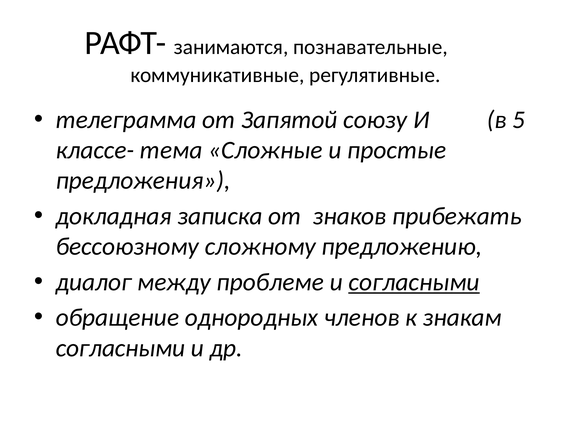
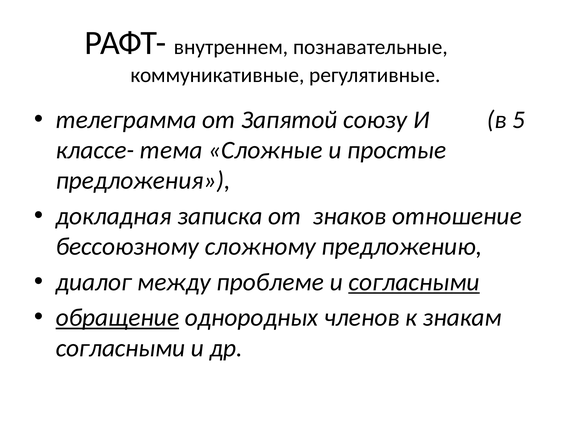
занимаются: занимаются -> внутреннем (231, 47)
прибежать: прибежать -> отношение (457, 216)
обращение underline: none -> present (117, 318)
